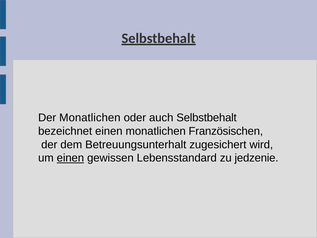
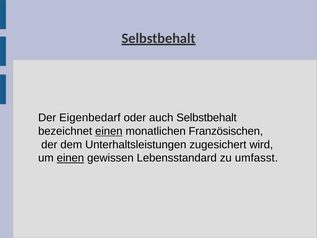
Der Monatlichen: Monatlichen -> Eigenbedarf (90, 118)
einen underline: none -> present (109, 131)
Betreuungsunterhalt: Betreuungsunterhalt -> Unterhaltsleistungen (136, 144)
jedzenie: jedzenie -> umfasst (256, 158)
